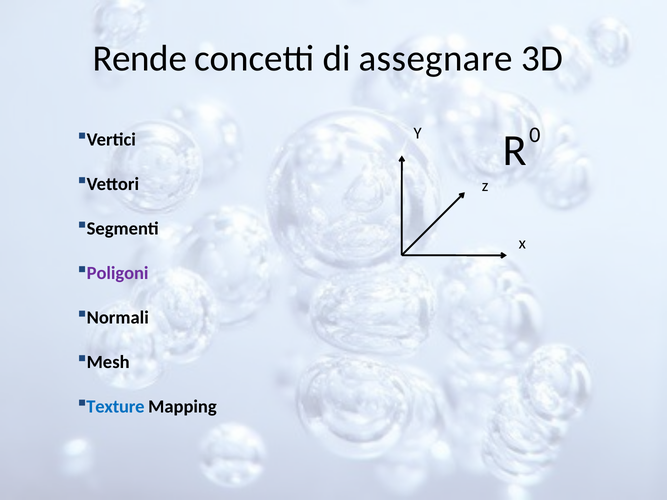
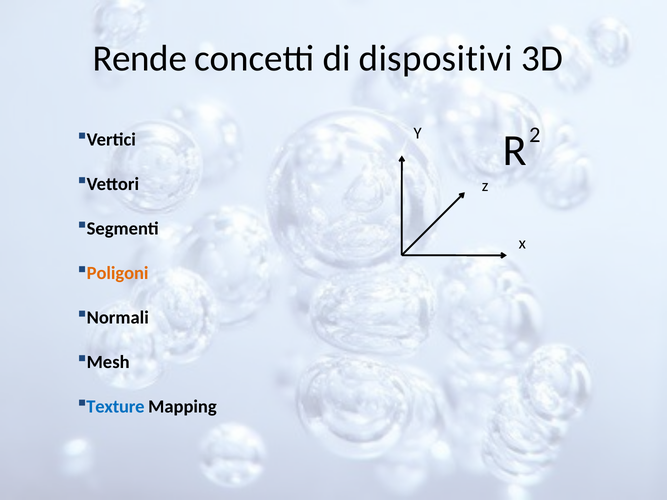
assegnare: assegnare -> dispositivi (436, 59)
0: 0 -> 2 (535, 135)
Poligoni colour: purple -> orange (118, 273)
